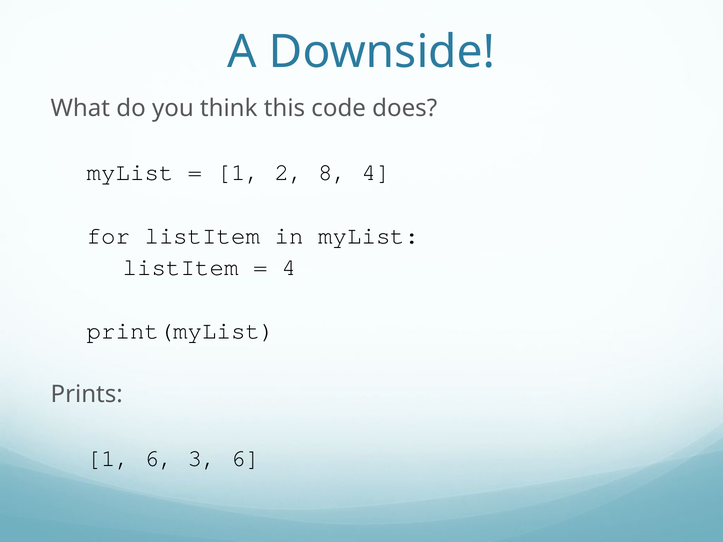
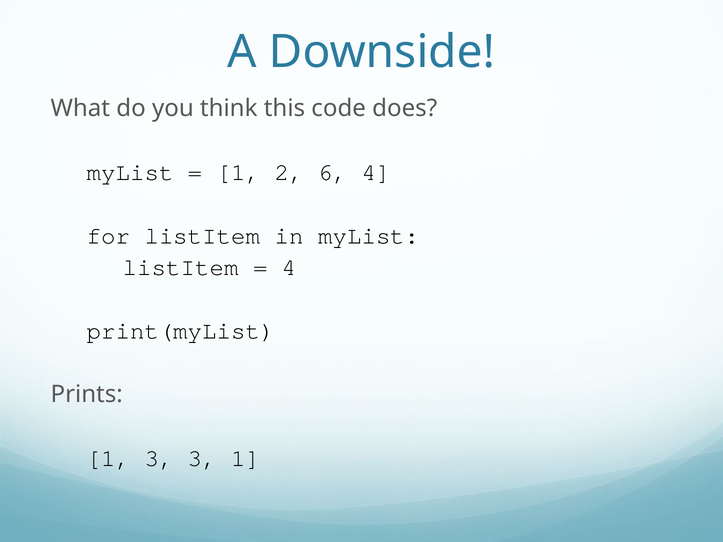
8: 8 -> 6 (333, 172)
1 6: 6 -> 3 (159, 458)
3 6: 6 -> 1 (246, 458)
